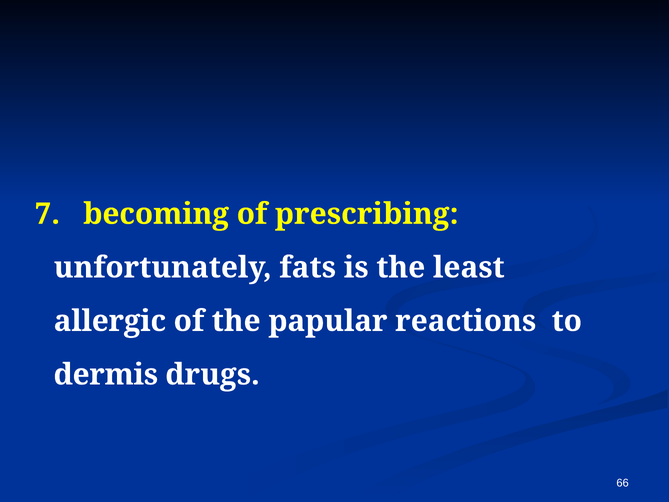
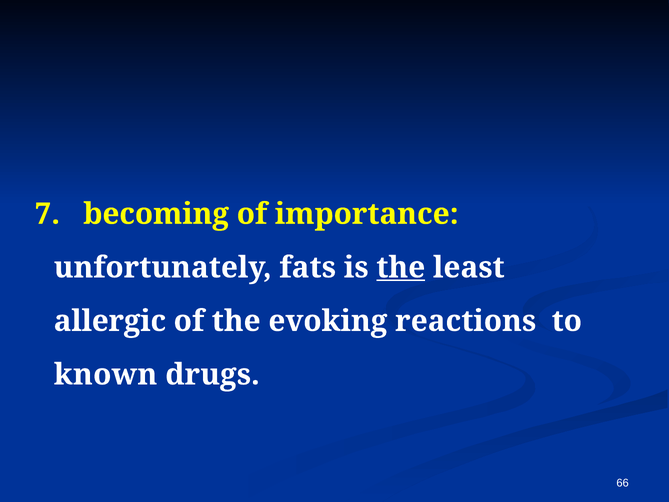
prescribing: prescribing -> importance (367, 214)
the underline: none -> present (401, 267)
papular: papular -> evoking (328, 321)
dermis: dermis -> known (106, 374)
